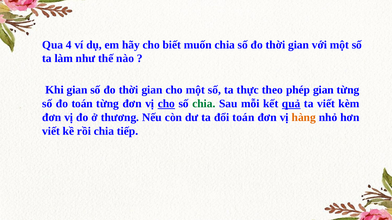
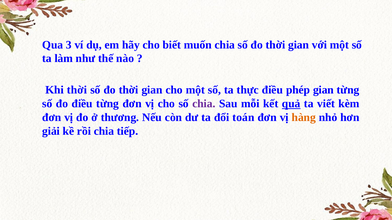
4: 4 -> 3 (69, 45)
Khi gian: gian -> thời (77, 90)
thực theo: theo -> điều (272, 90)
đo toán: toán -> điều (82, 104)
cho underline: present -> none (166, 104)
chia colour: green -> purple (204, 104)
viết: viết -> giải (51, 131)
